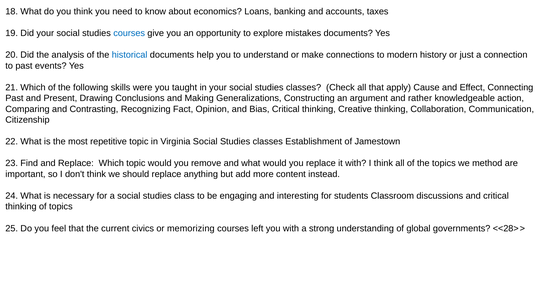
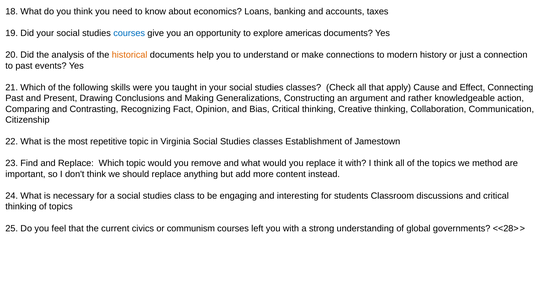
mistakes: mistakes -> americas (303, 33)
historical colour: blue -> orange (130, 55)
memorizing: memorizing -> communism (191, 229)
